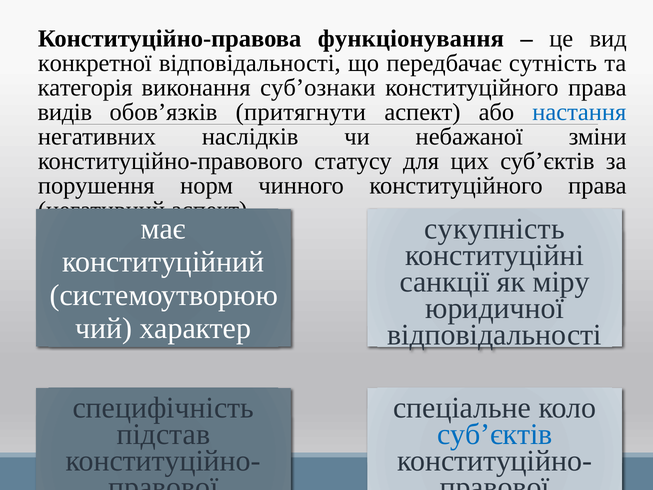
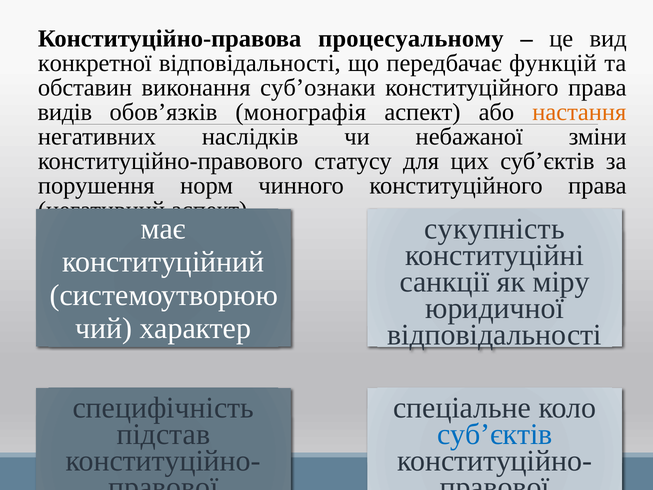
функціонування: функціонування -> процесуальному (411, 39)
сутність: сутність -> функцій (553, 63)
категорія: категорія -> обставин (85, 87)
притягнути: притягнути -> монографія (301, 112)
настання colour: blue -> orange (579, 112)
